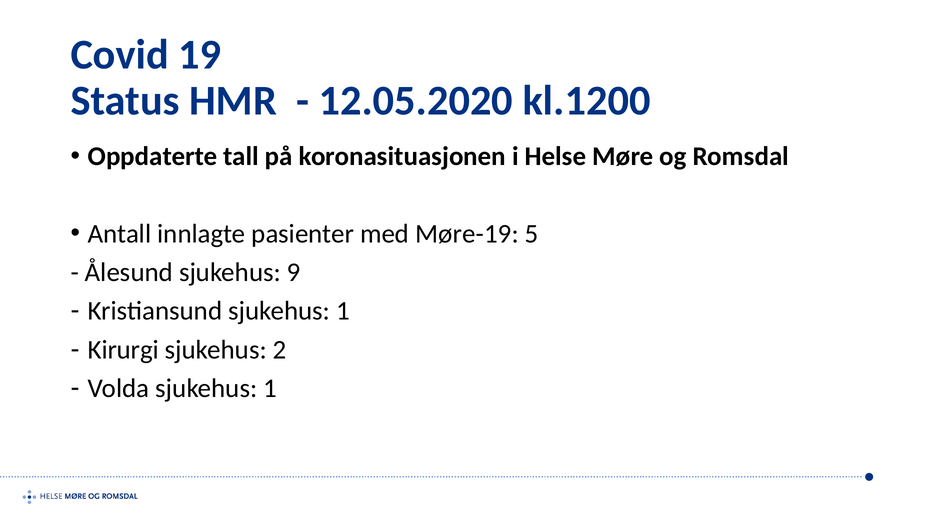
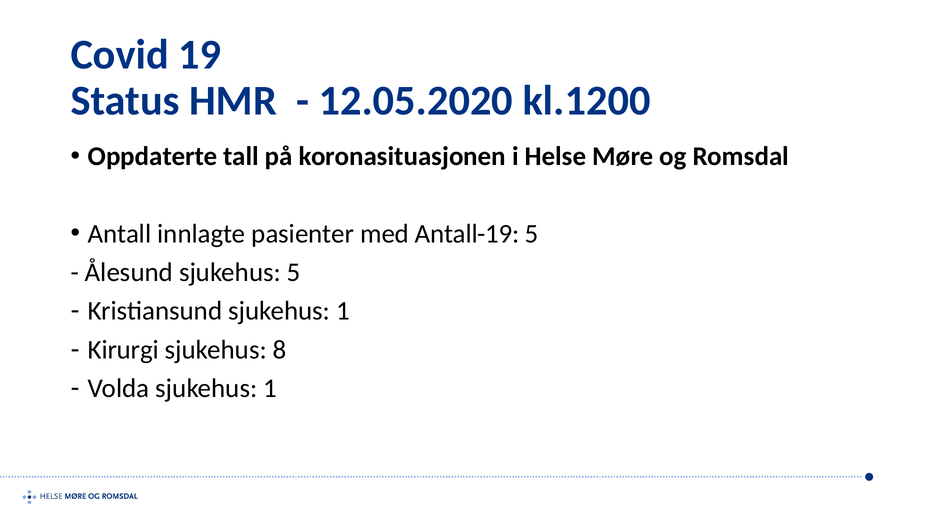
Møre-19: Møre-19 -> Antall-19 (467, 234)
sjukehus 9: 9 -> 5 (294, 272)
2: 2 -> 8 (280, 350)
